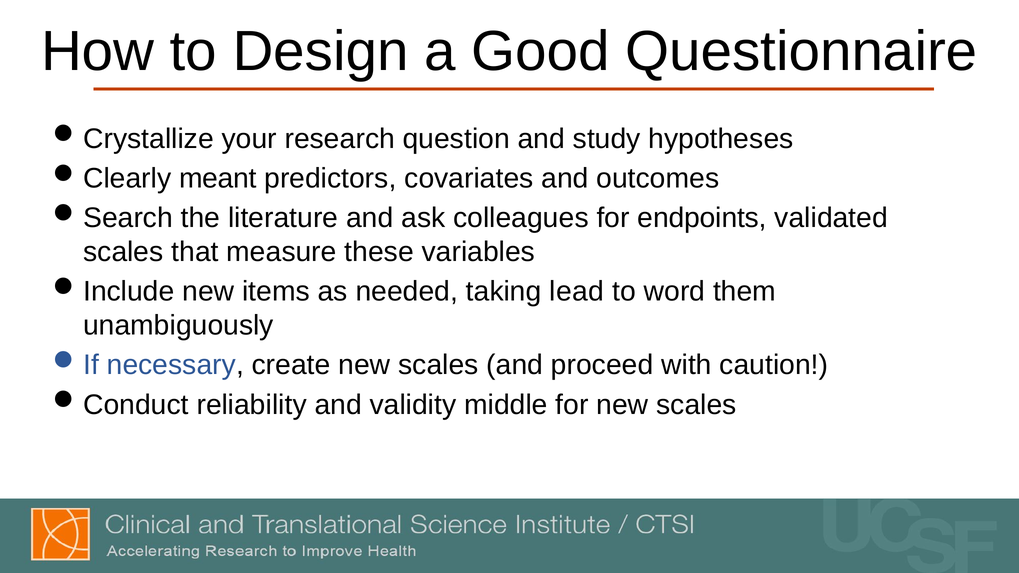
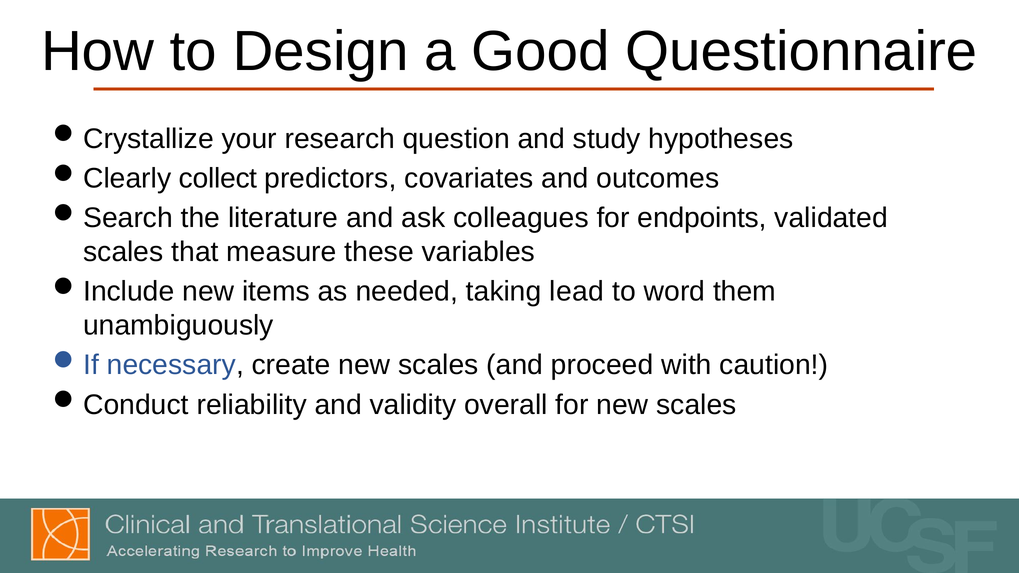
meant: meant -> collect (218, 178)
middle: middle -> overall (506, 405)
